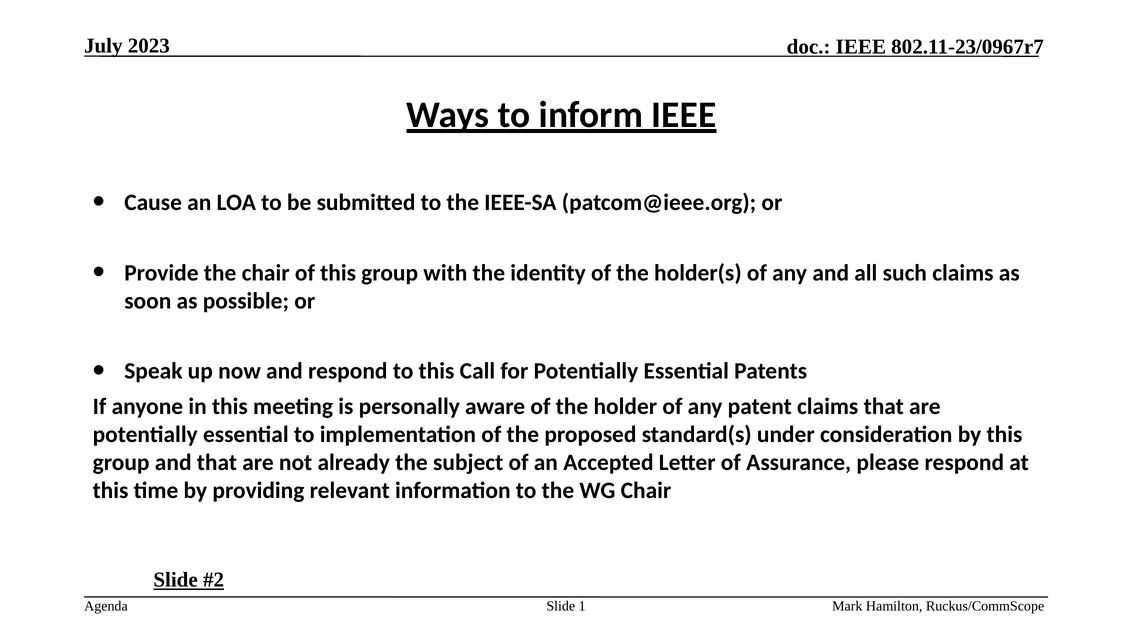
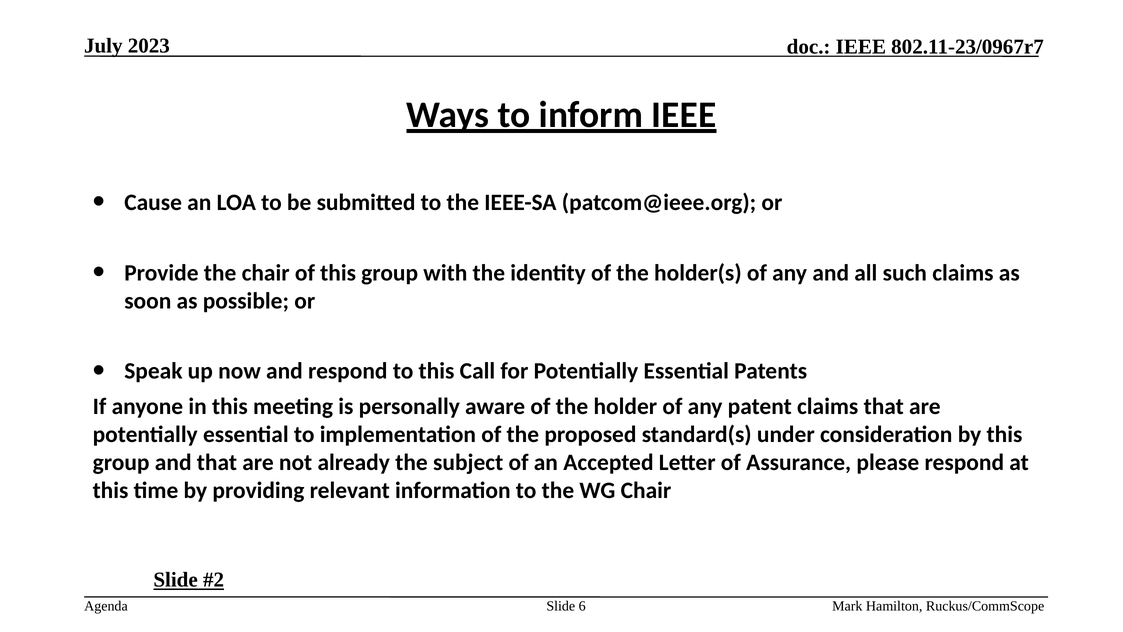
1: 1 -> 6 (582, 606)
